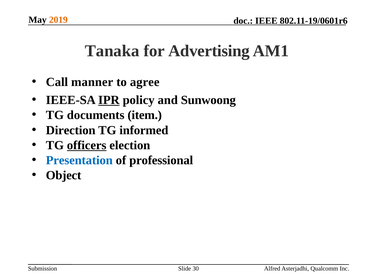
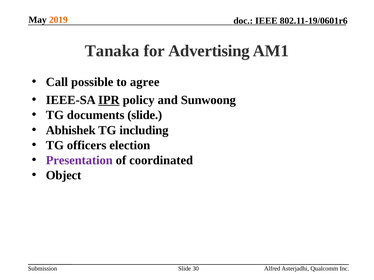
manner: manner -> possible (92, 82)
documents item: item -> slide (145, 115)
Direction: Direction -> Abhishek (71, 130)
informed: informed -> including (144, 130)
officers underline: present -> none (87, 145)
Presentation colour: blue -> purple (79, 161)
professional: professional -> coordinated (161, 161)
